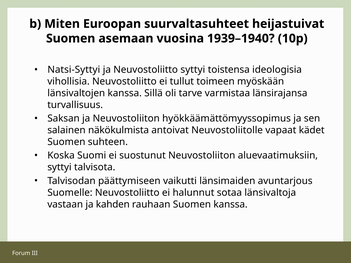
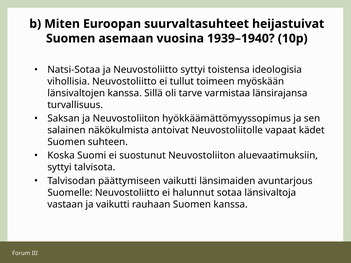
Natsi-Syttyi: Natsi-Syttyi -> Natsi-Sotaa (74, 70)
ja kahden: kahden -> vaikutti (113, 204)
